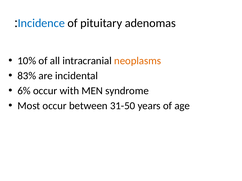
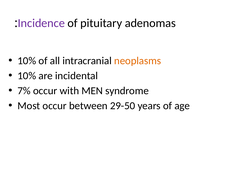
Incidence colour: blue -> purple (41, 23)
83%: 83% -> 10% (27, 76)
6%: 6% -> 7% (24, 91)
31-50: 31-50 -> 29-50 (123, 106)
